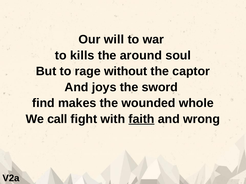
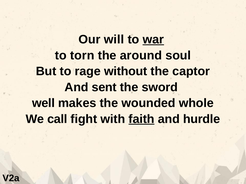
war underline: none -> present (153, 40)
kills: kills -> torn (82, 56)
joys: joys -> sent (104, 87)
find: find -> well (43, 103)
wrong: wrong -> hurdle (202, 119)
